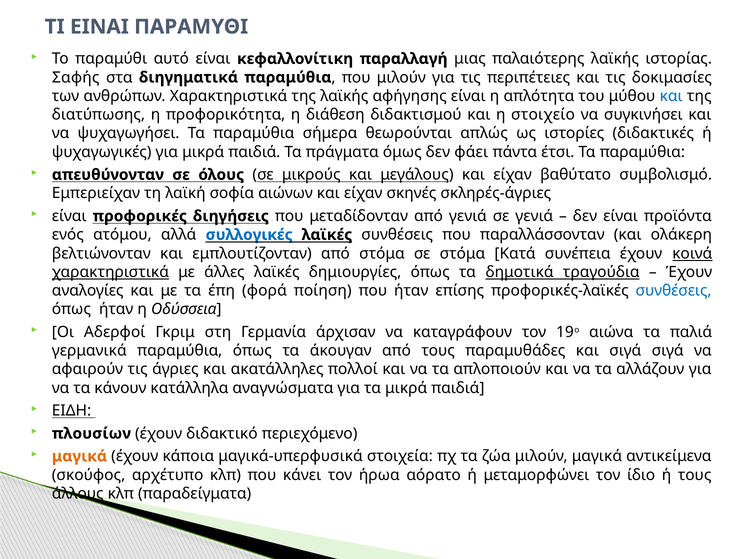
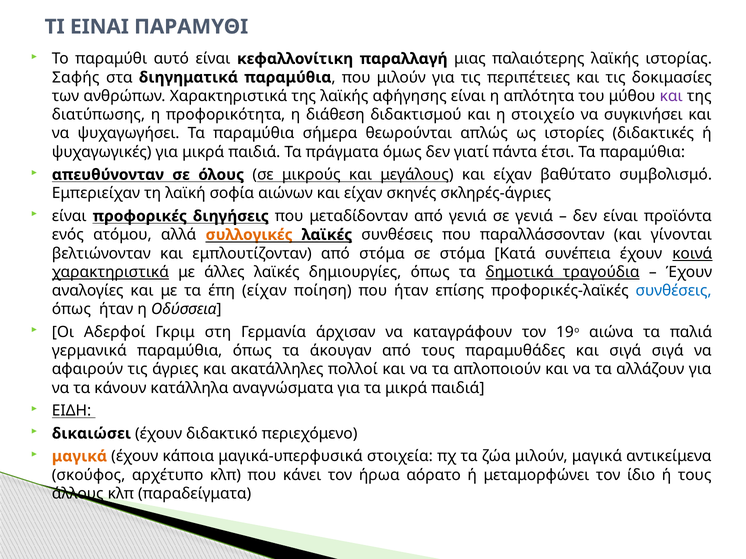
και colour: blue -> purple (671, 96)
φάει: φάει -> γιατί (471, 152)
συλλογικές colour: blue -> orange (249, 235)
ολάκερη: ολάκερη -> γίνονται (681, 235)
έπη φορά: φορά -> είχαν (264, 291)
πλουσίων: πλουσίων -> δικαιώσει (91, 434)
